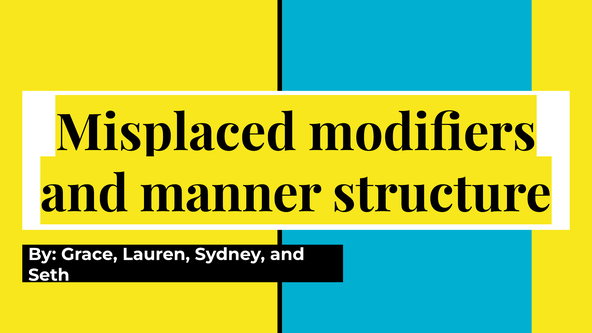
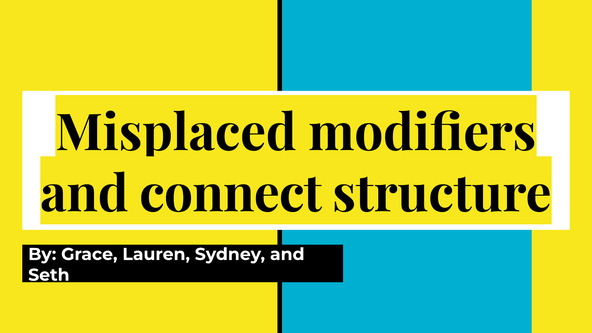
manner: manner -> connect (231, 195)
